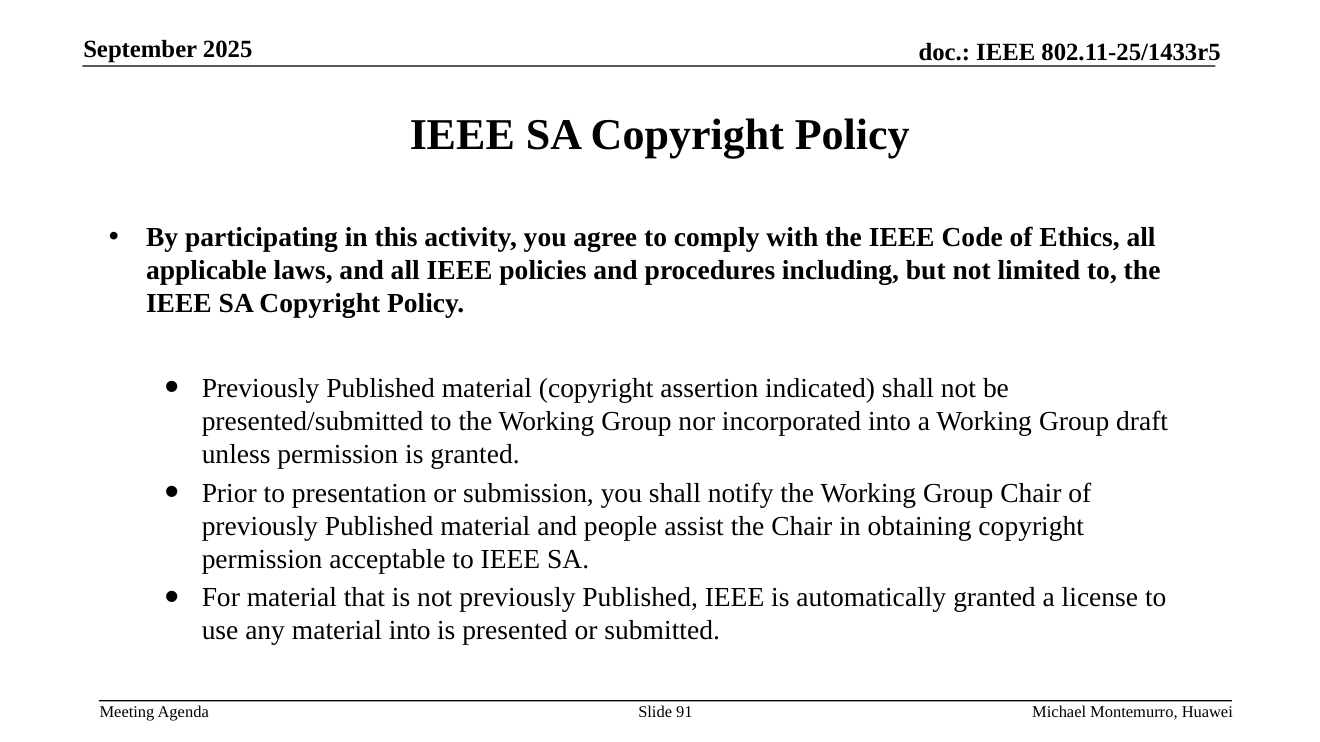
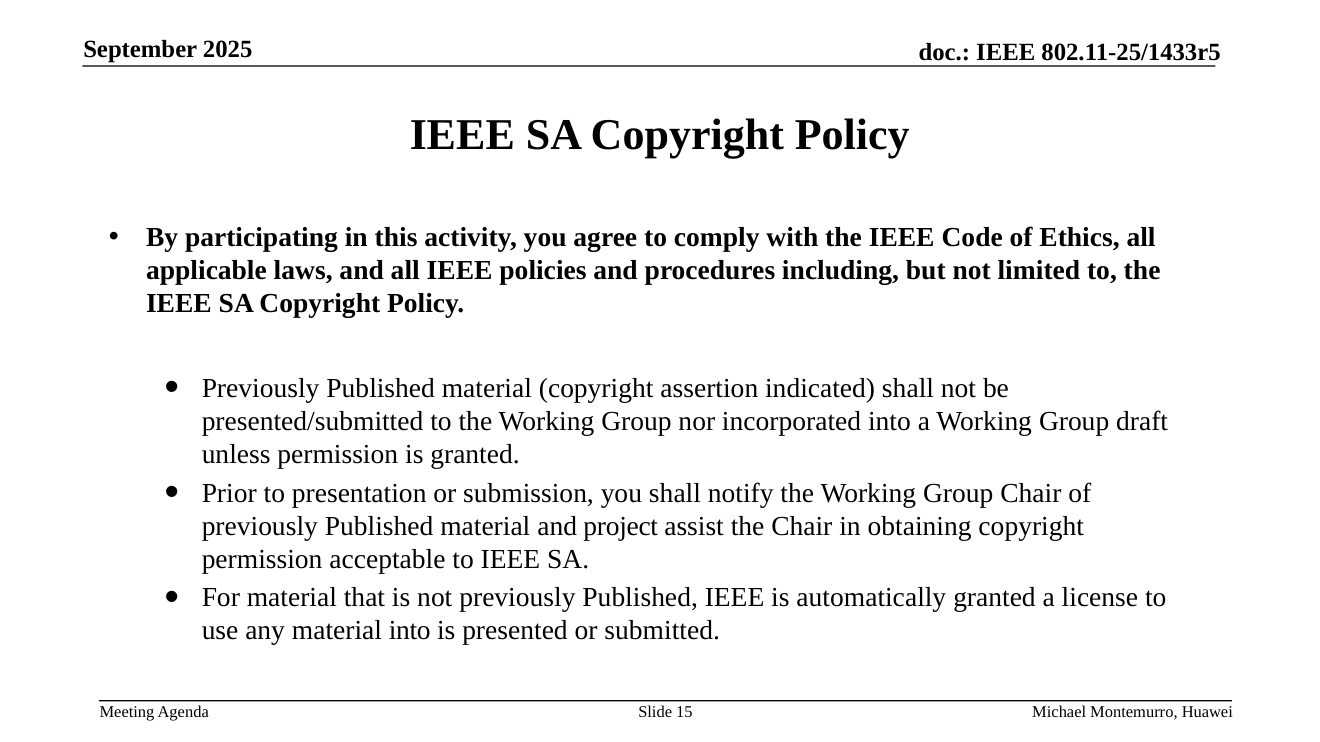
people: people -> project (621, 527)
91: 91 -> 15 (684, 712)
